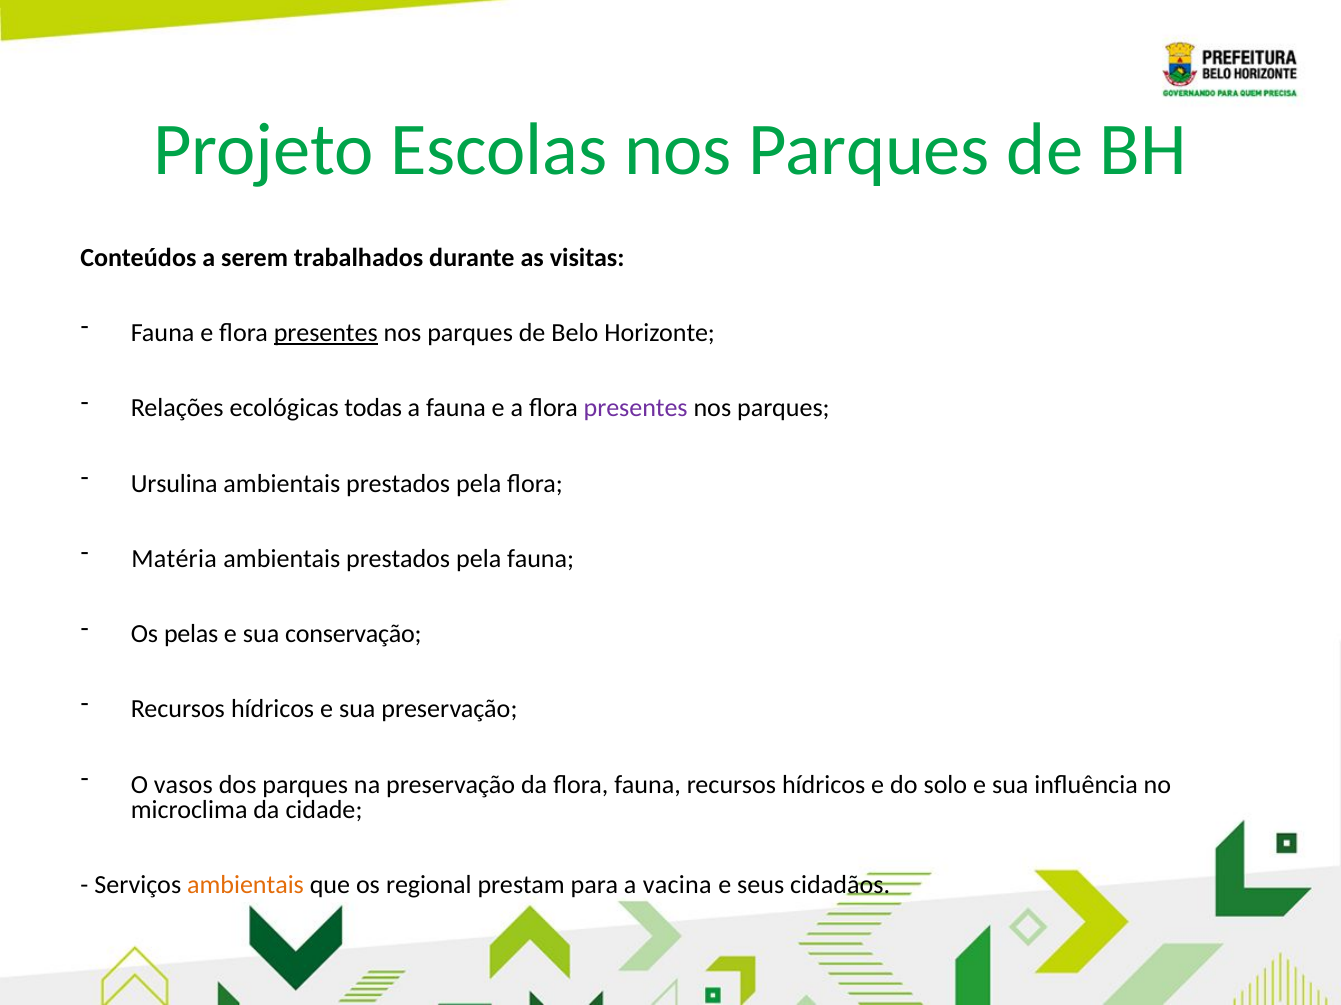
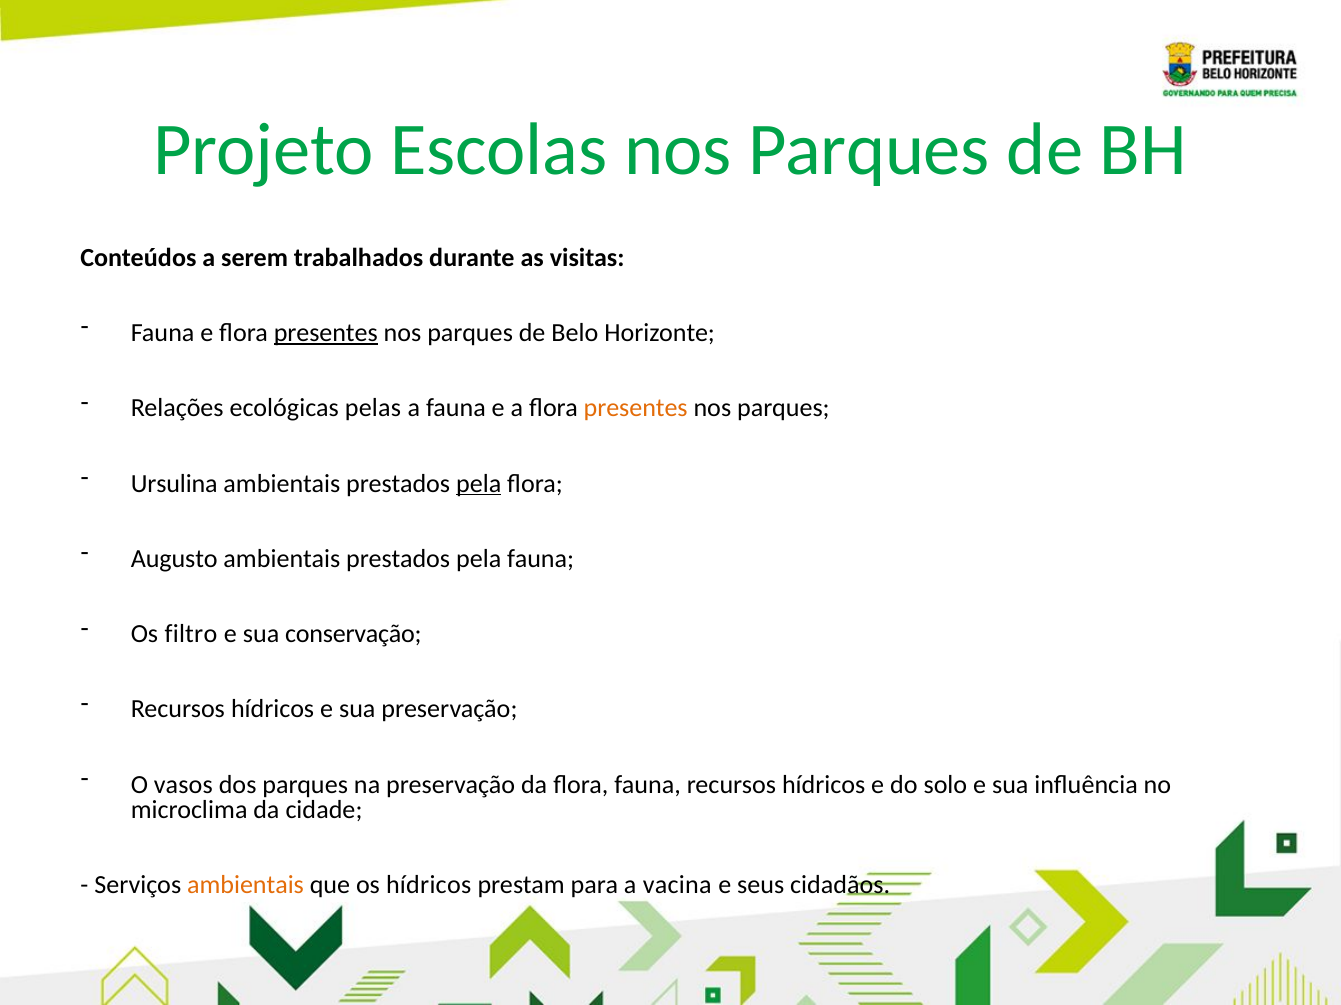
todas: todas -> pelas (373, 408)
presentes colour: purple -> orange (636, 408)
pela underline: none -> present (479, 484)
Matéria: Matéria -> Augusto (174, 559)
pelas: pelas -> filtro (191, 634)
os regional: regional -> hídricos (429, 886)
